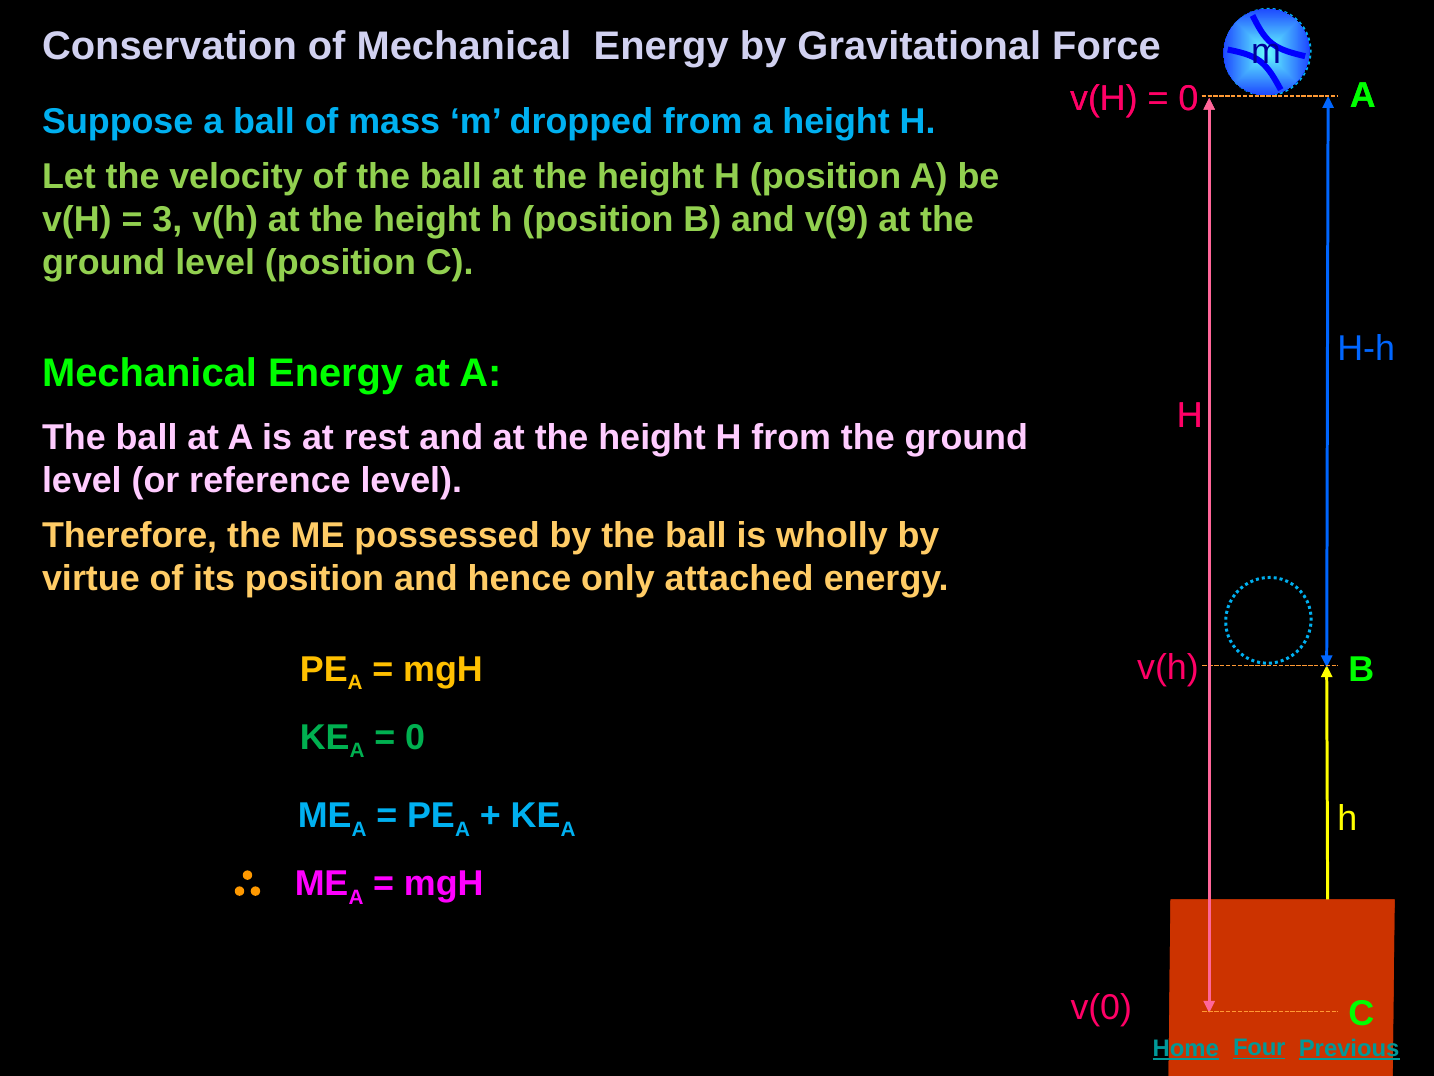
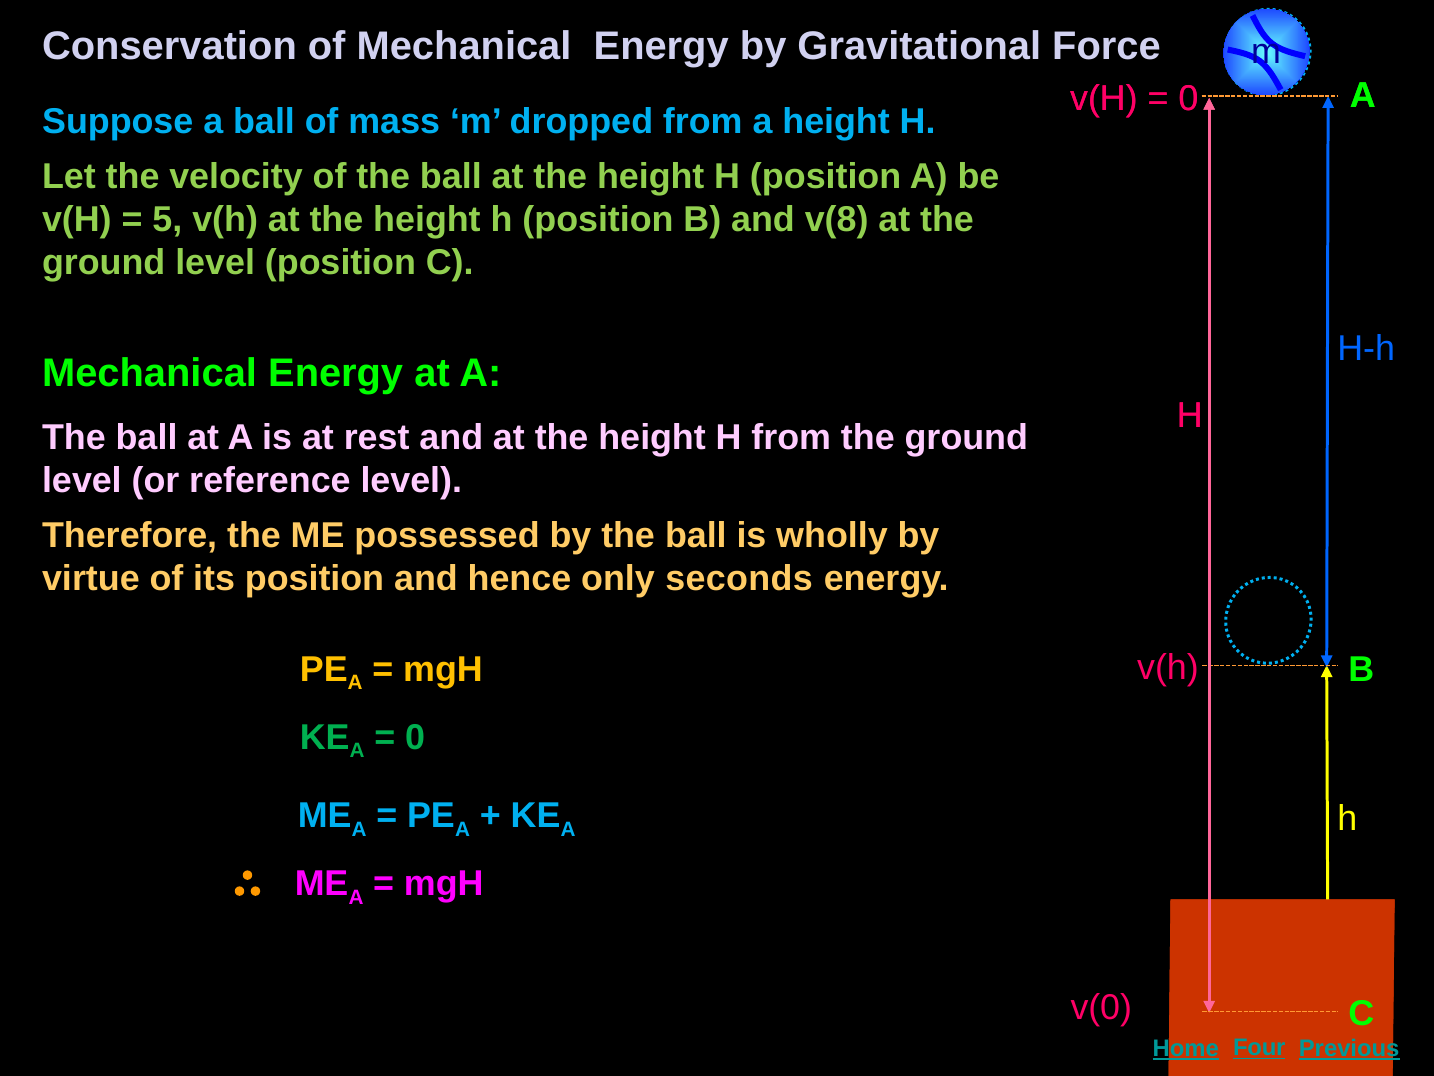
3: 3 -> 5 (167, 220)
v(9: v(9 -> v(8 (837, 220)
attached: attached -> seconds (739, 579)
